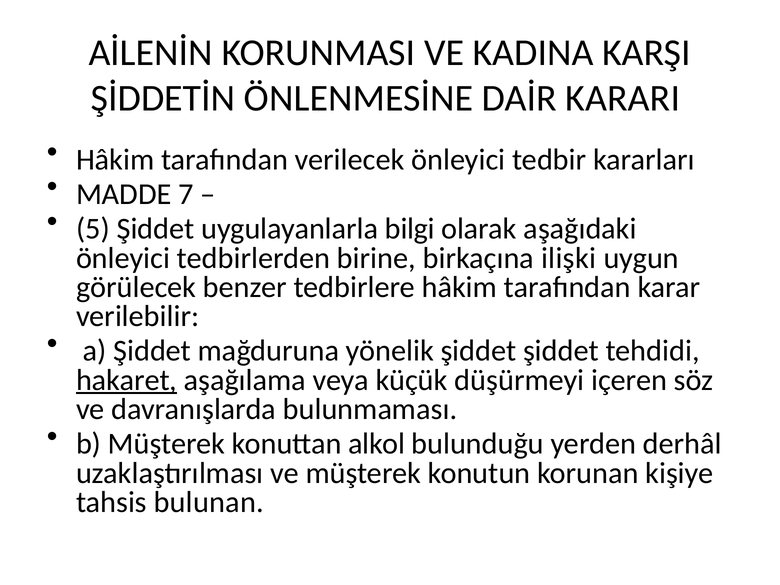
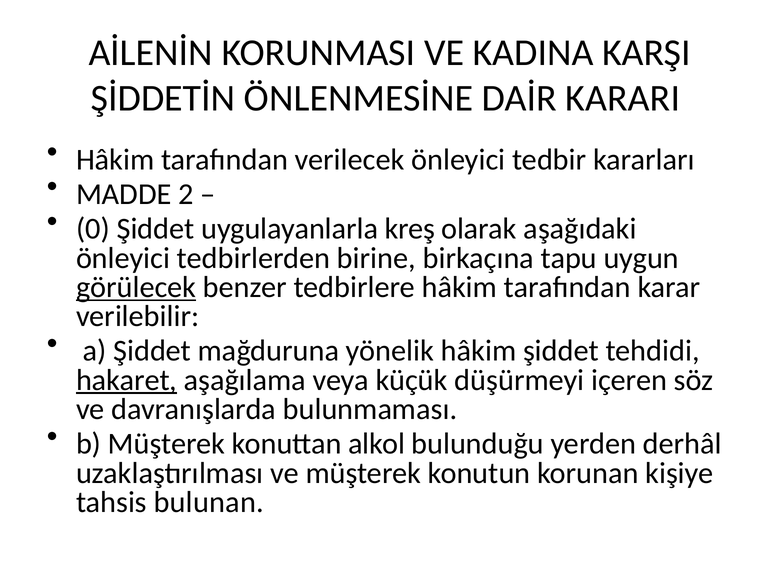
7: 7 -> 2 (186, 194)
5: 5 -> 0 (93, 229)
bilgi: bilgi -> kreş (410, 229)
ilişki: ilişki -> tapu (569, 258)
görülecek underline: none -> present (136, 287)
yönelik şiddet: şiddet -> hâkim (478, 351)
